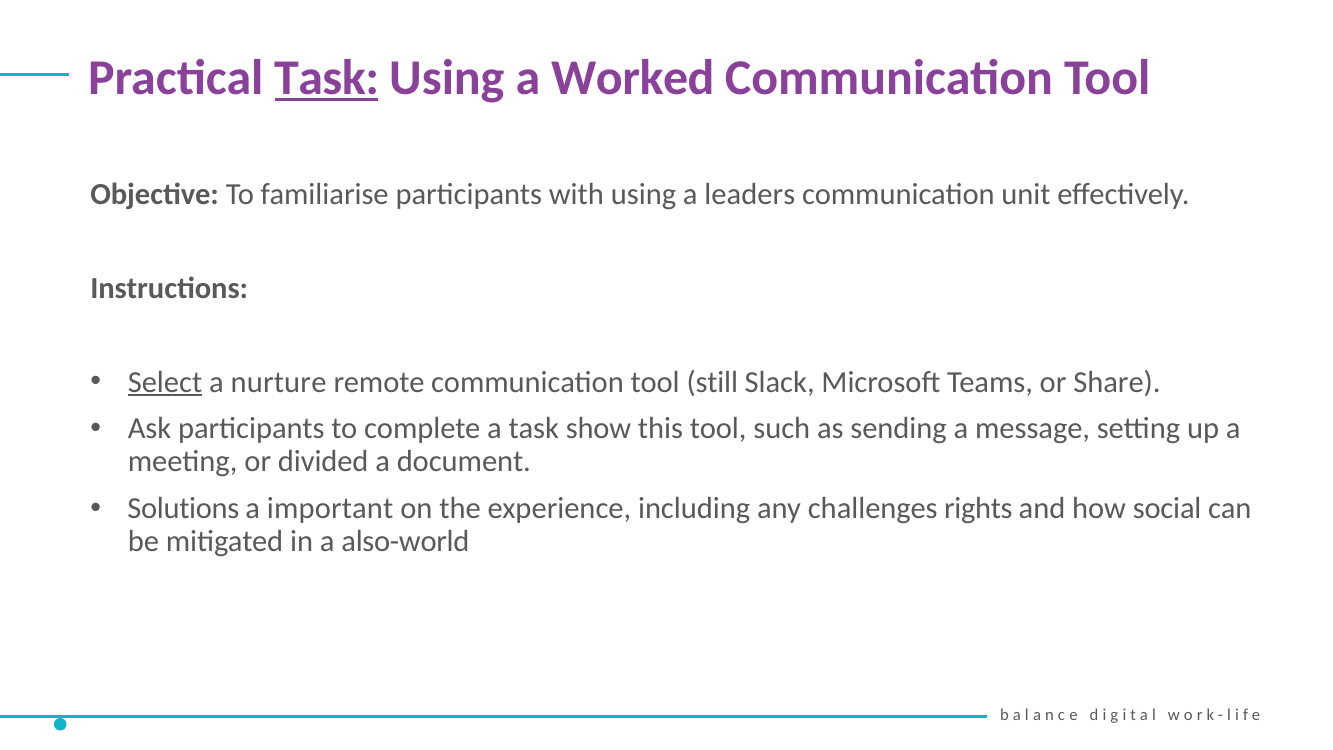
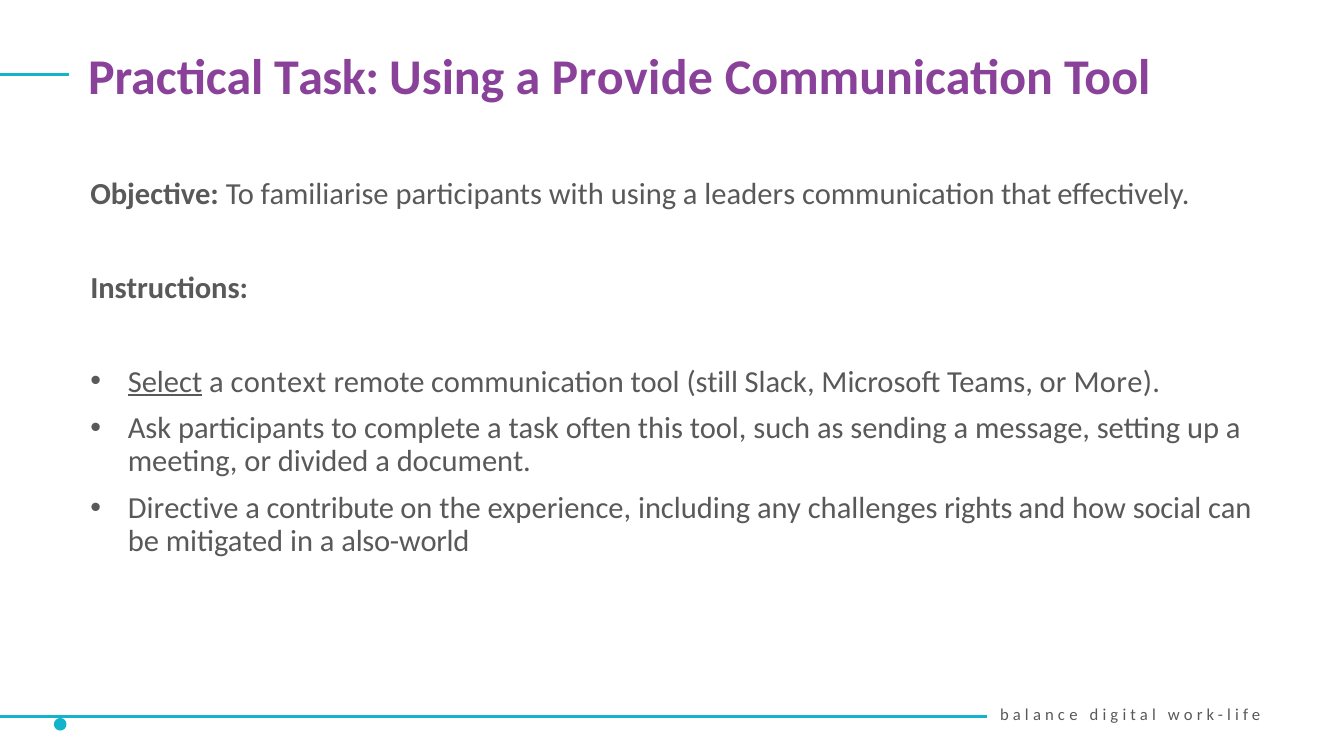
Task underline: present -> none (327, 78)
Worked: Worked -> Provide (632, 78)
unit: unit -> that (1026, 194)
nurture: nurture -> context (278, 382)
Share: Share -> More (1117, 382)
show: show -> often (599, 429)
Solutions: Solutions -> Directive (183, 509)
important: important -> contribute (330, 509)
